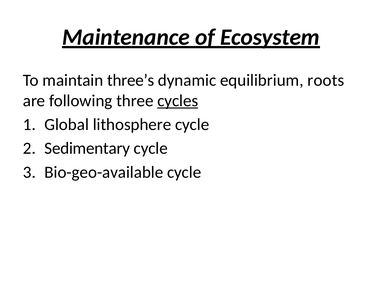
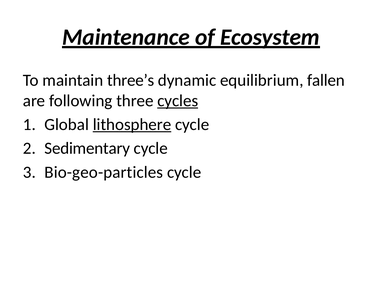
roots: roots -> fallen (326, 80)
lithosphere underline: none -> present (132, 124)
Bio-geo-available: Bio-geo-available -> Bio-geo-particles (104, 172)
